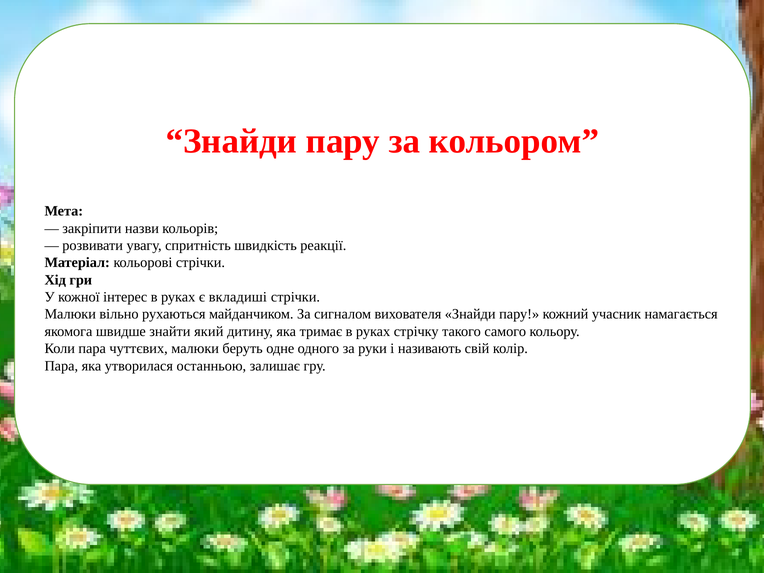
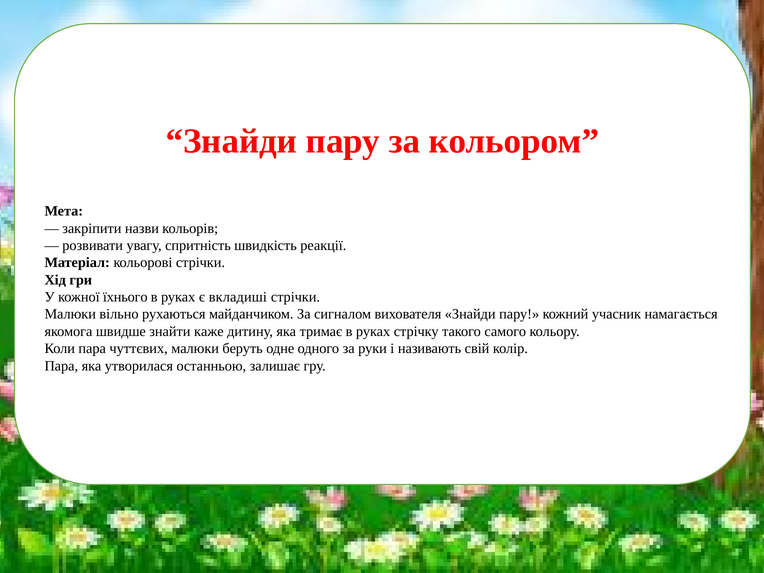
інтерес: інтерес -> їхнього (125, 297)
який: який -> каже (209, 331)
